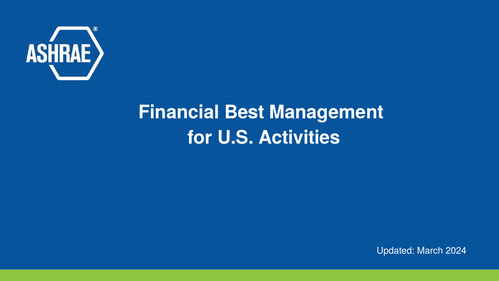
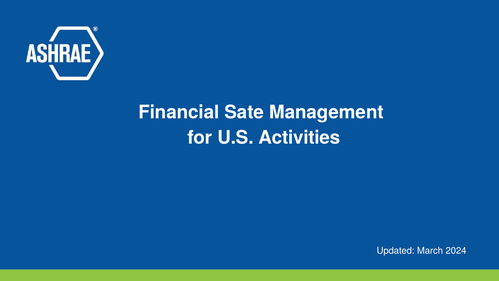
Best: Best -> Sate (244, 112)
